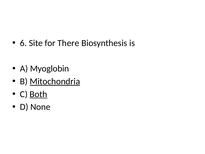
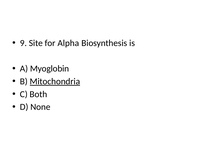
6: 6 -> 9 (23, 43)
There: There -> Alpha (68, 43)
Both underline: present -> none (38, 94)
